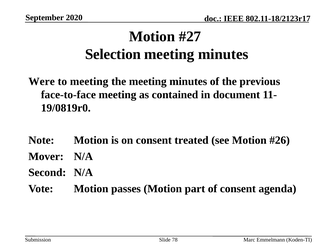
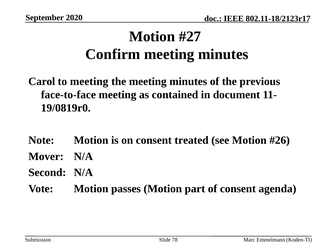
Selection: Selection -> Confirm (113, 54)
Were: Were -> Carol (42, 82)
